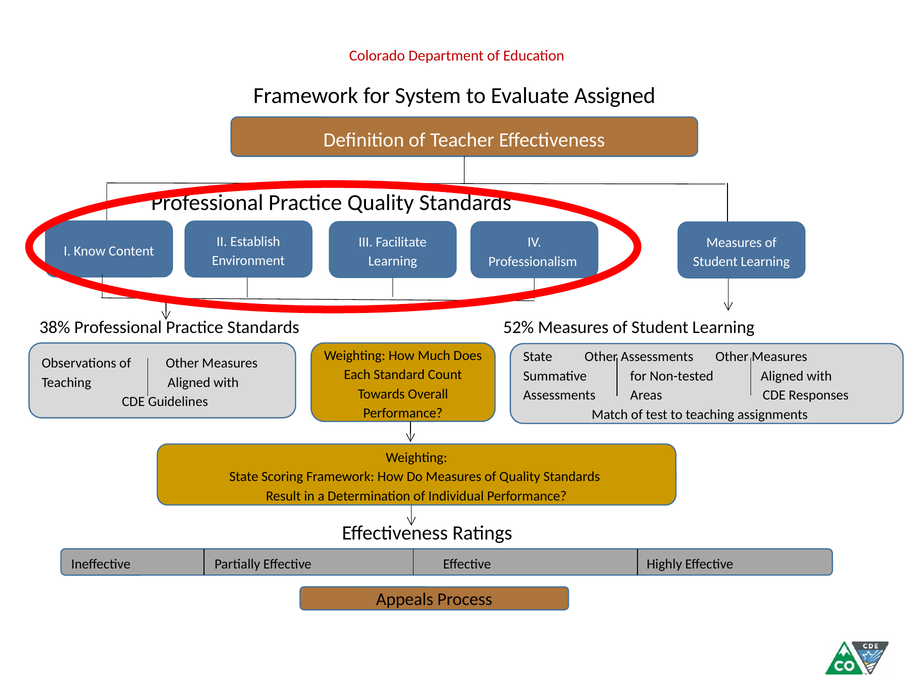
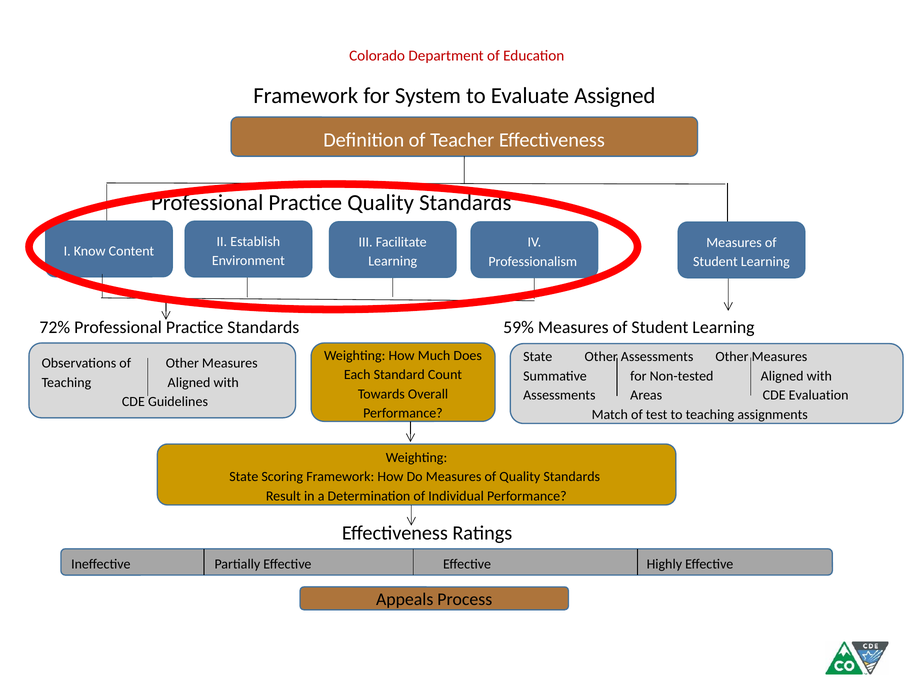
38%: 38% -> 72% (55, 327)
52%: 52% -> 59% (519, 327)
Responses: Responses -> Evaluation (819, 395)
